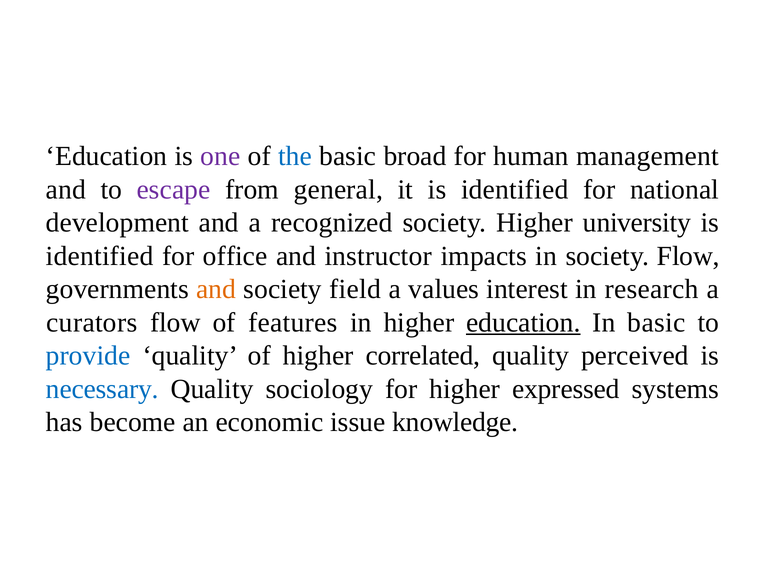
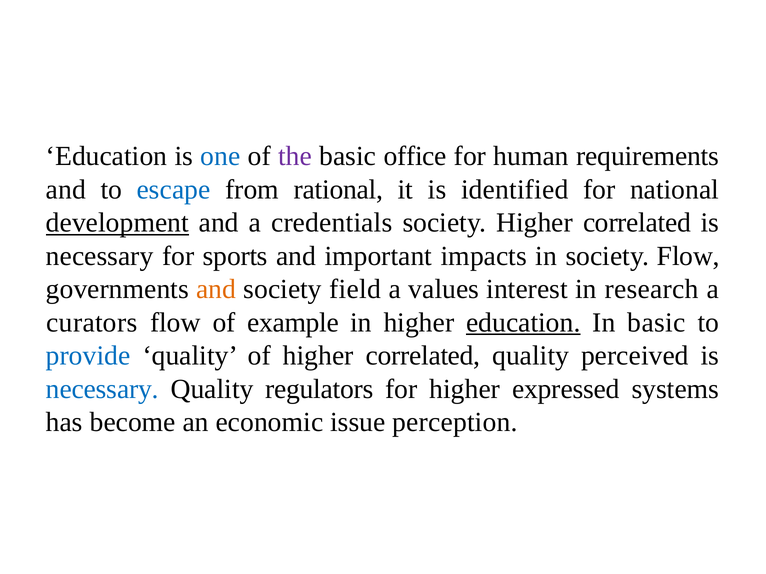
one colour: purple -> blue (220, 156)
the colour: blue -> purple (295, 156)
broad: broad -> office (415, 156)
management: management -> requirements (648, 156)
escape colour: purple -> blue (174, 190)
general: general -> rational (338, 190)
development underline: none -> present (117, 223)
recognized: recognized -> credentials (332, 223)
society Higher university: university -> correlated (637, 223)
identified: identified -> necessary (100, 256)
office: office -> sports (235, 256)
instructor: instructor -> important (378, 256)
features: features -> example (293, 323)
sociology: sociology -> regulators (319, 389)
knowledge: knowledge -> perception (455, 423)
